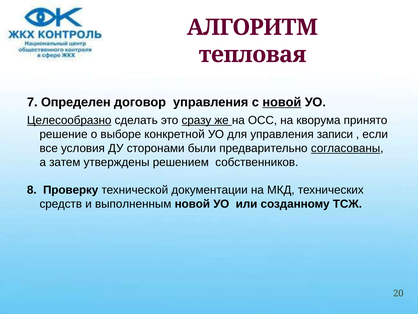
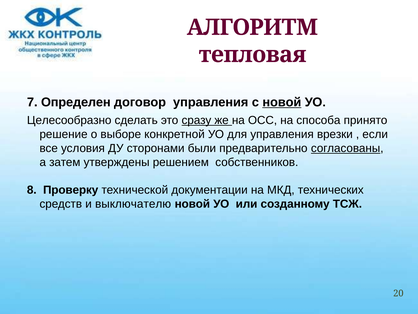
Целесообразно underline: present -> none (69, 120)
кворума: кворума -> способа (318, 120)
записи: записи -> врезки (335, 134)
выполненным: выполненным -> выключателю (133, 204)
